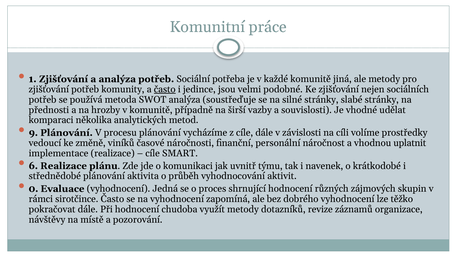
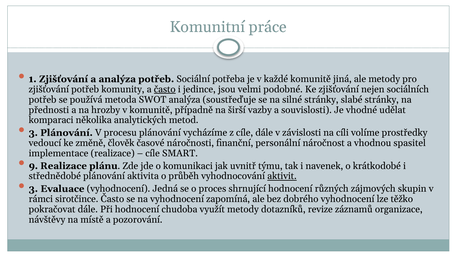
9: 9 -> 3 (33, 133)
viníků: viníků -> člověk (121, 143)
uplatnit: uplatnit -> spasitel (410, 143)
6: 6 -> 9 (33, 166)
aktivit underline: none -> present (282, 176)
0: 0 -> 3 (33, 189)
